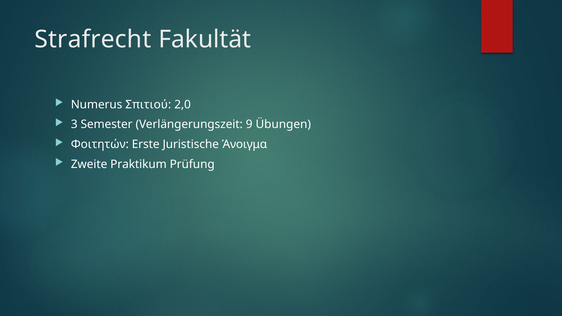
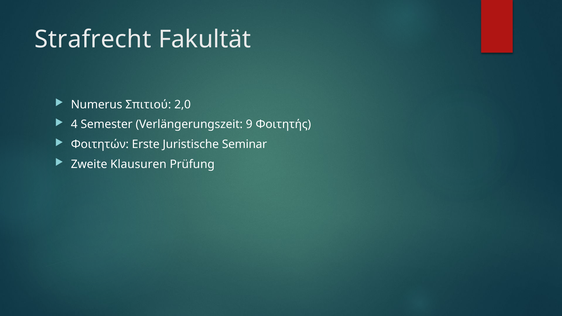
3: 3 -> 4 (74, 125)
Übungen: Übungen -> Φοιτητής (283, 125)
Άνοιγμα: Άνοιγμα -> Seminar (245, 144)
Praktikum: Praktikum -> Klausuren (138, 164)
